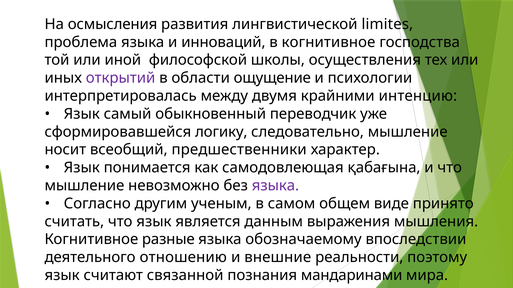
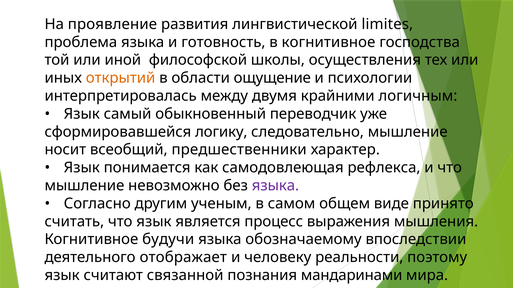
осмысления: осмысления -> проявление (112, 24)
инноваций: инноваций -> готовность (223, 42)
открытий colour: purple -> orange (121, 78)
интенцию: интенцию -> логичным (418, 96)
қабағына: қабағына -> рефлекса (384, 168)
данным: данным -> процесс (274, 222)
разные: разные -> будучи (168, 240)
отношению: отношению -> отображает (183, 258)
внешние: внешние -> человеку (278, 258)
